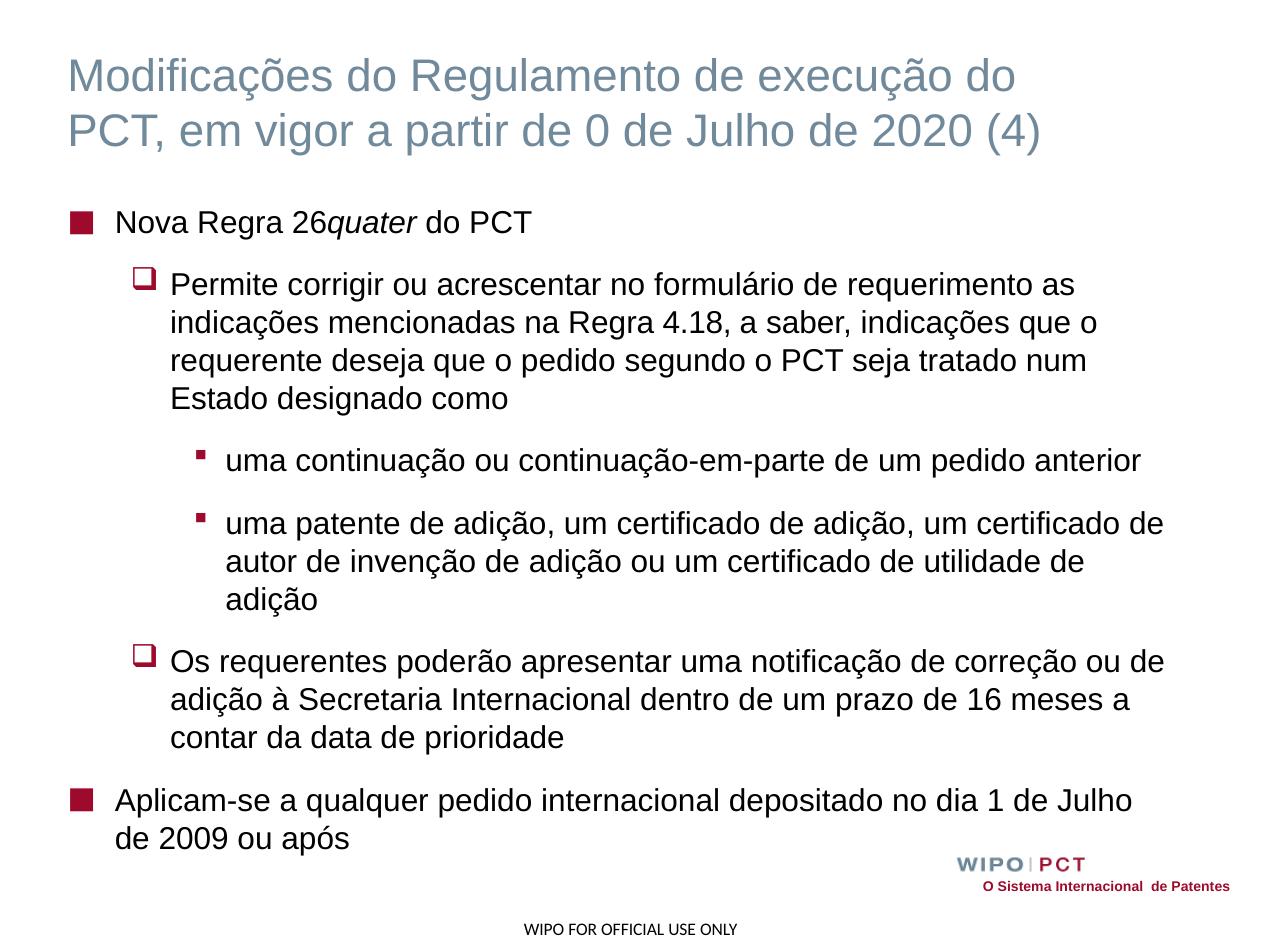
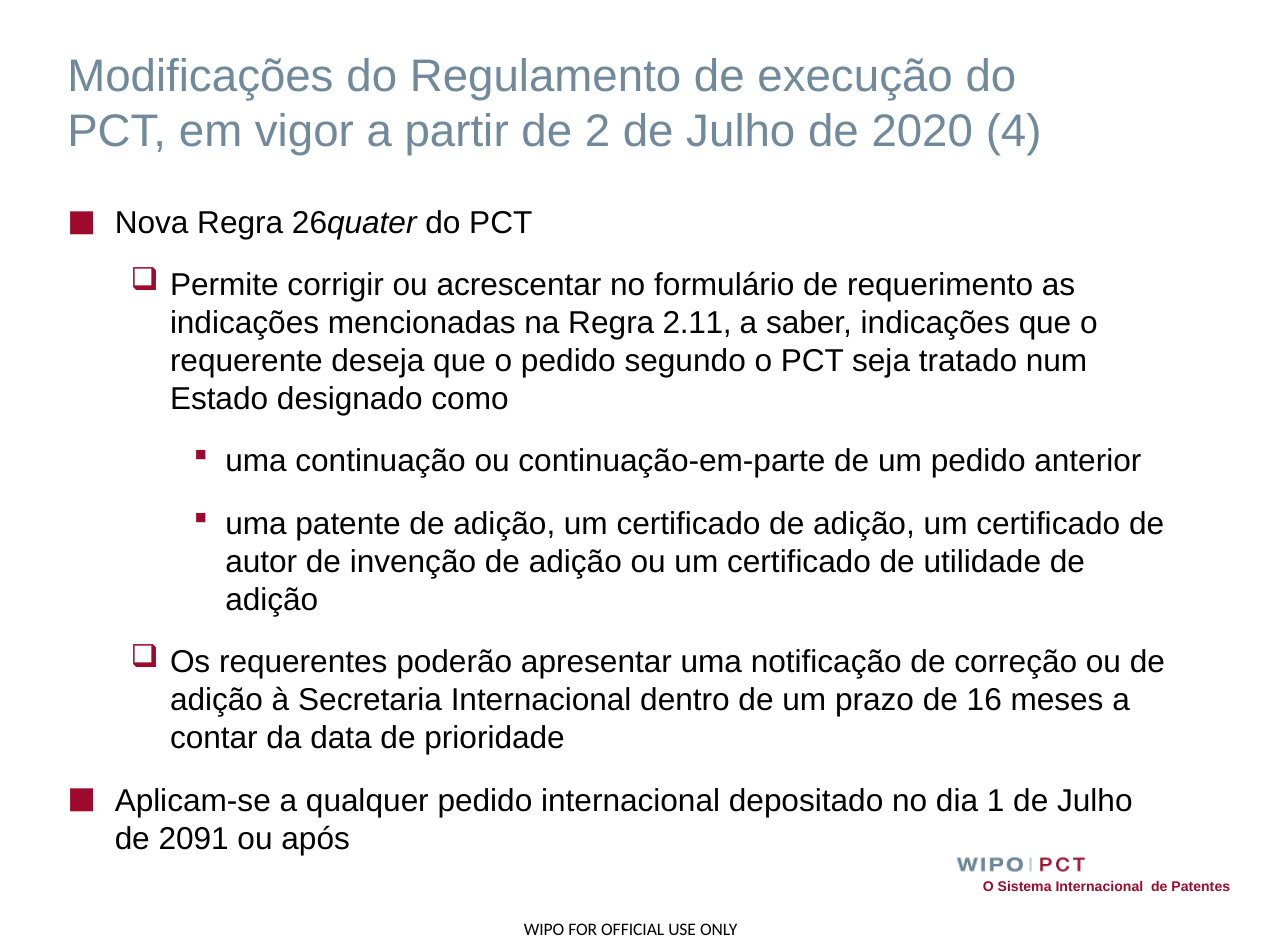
0: 0 -> 2 (598, 131)
4.18: 4.18 -> 2.11 (697, 323)
2009: 2009 -> 2091 (194, 839)
